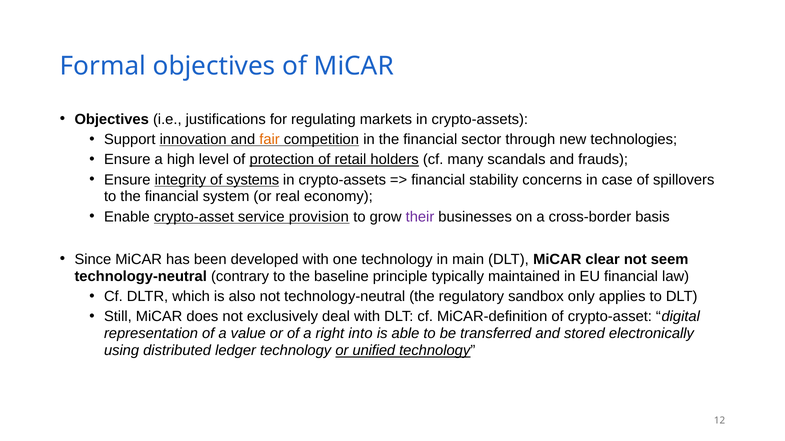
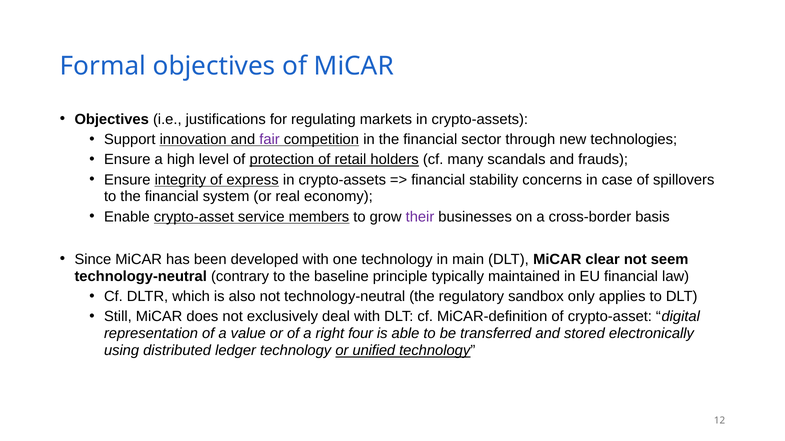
fair colour: orange -> purple (270, 140)
systems: systems -> express (253, 180)
provision: provision -> members (319, 217)
into: into -> four (361, 334)
